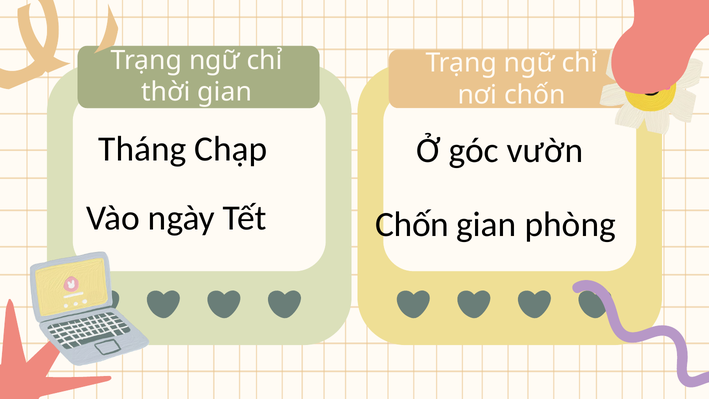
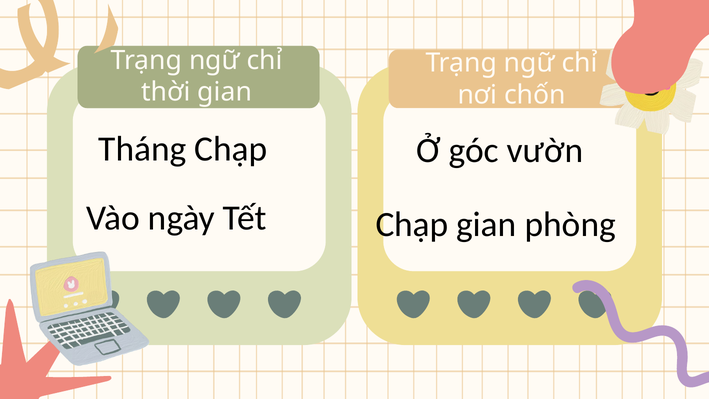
Chốn: Chốn -> Chạp (412, 224)
